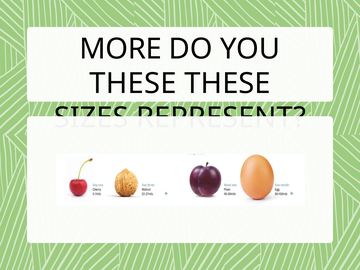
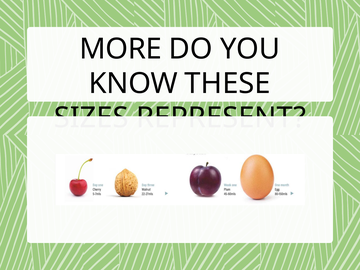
THESE: THESE -> KNOW (133, 83)
